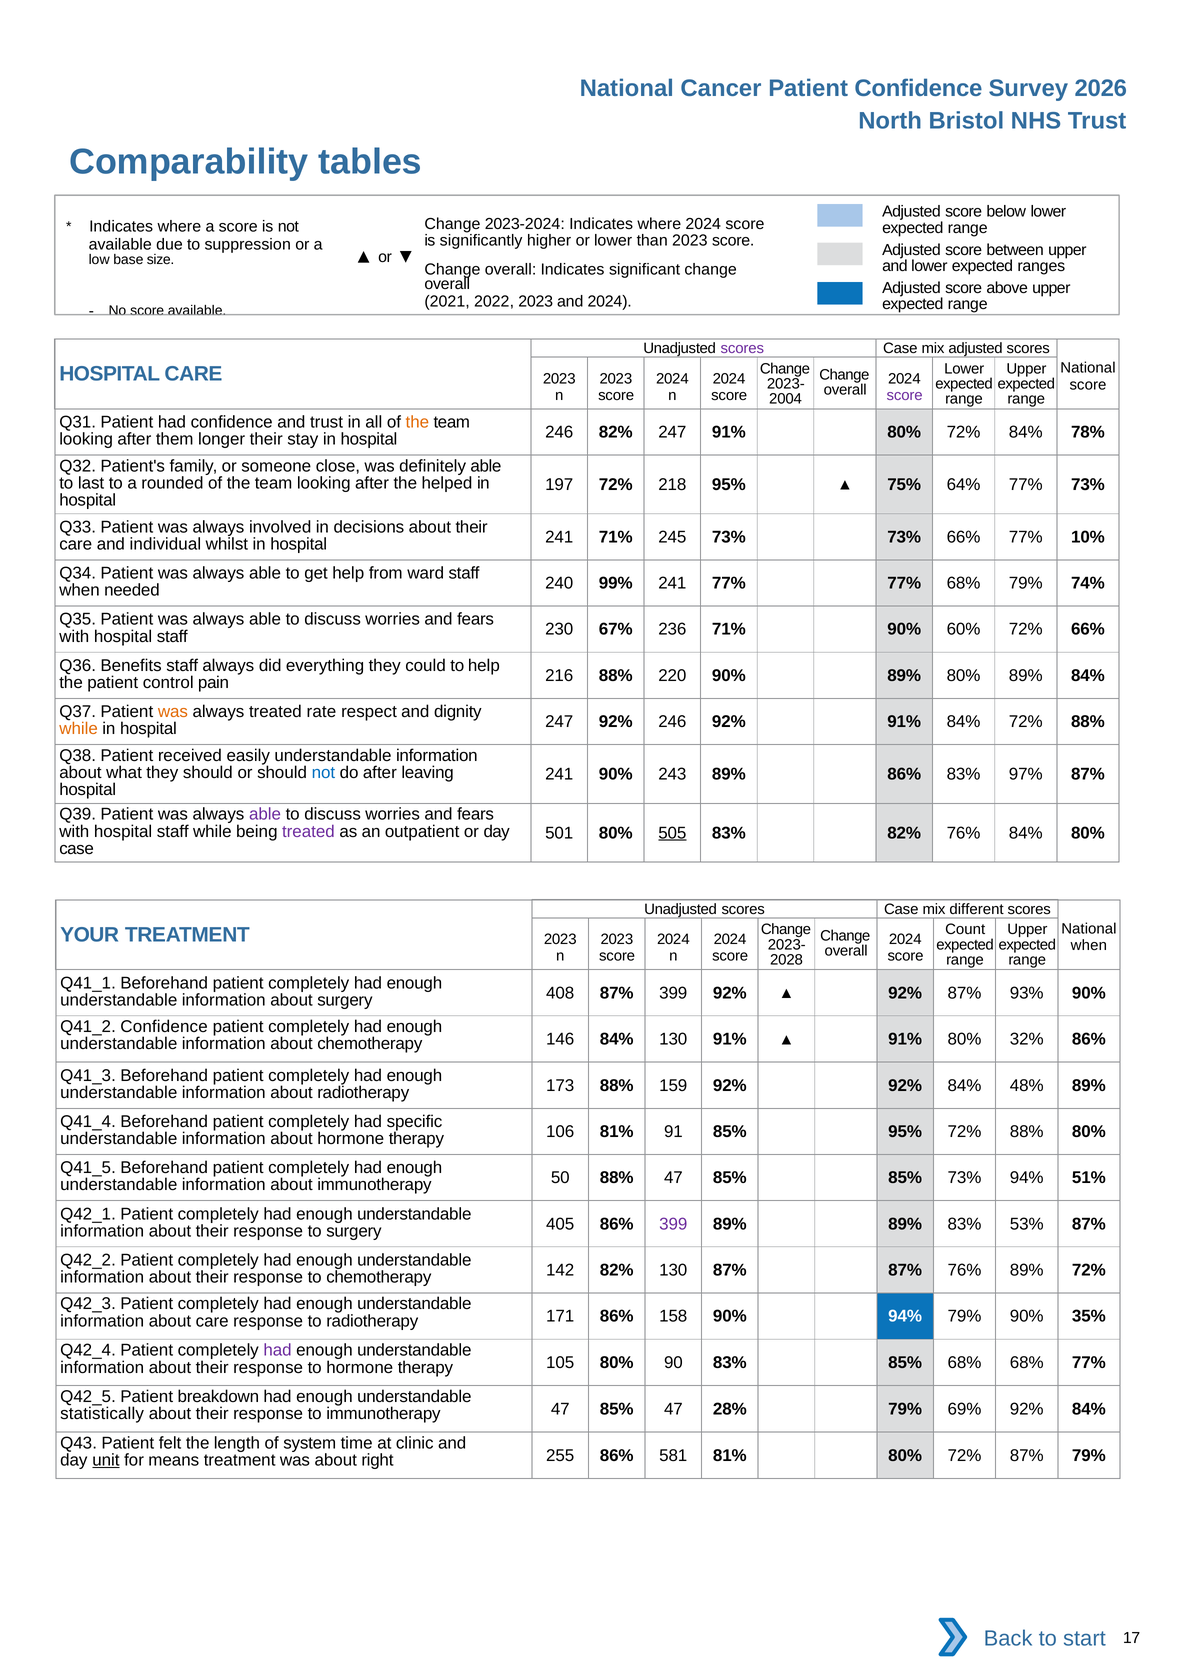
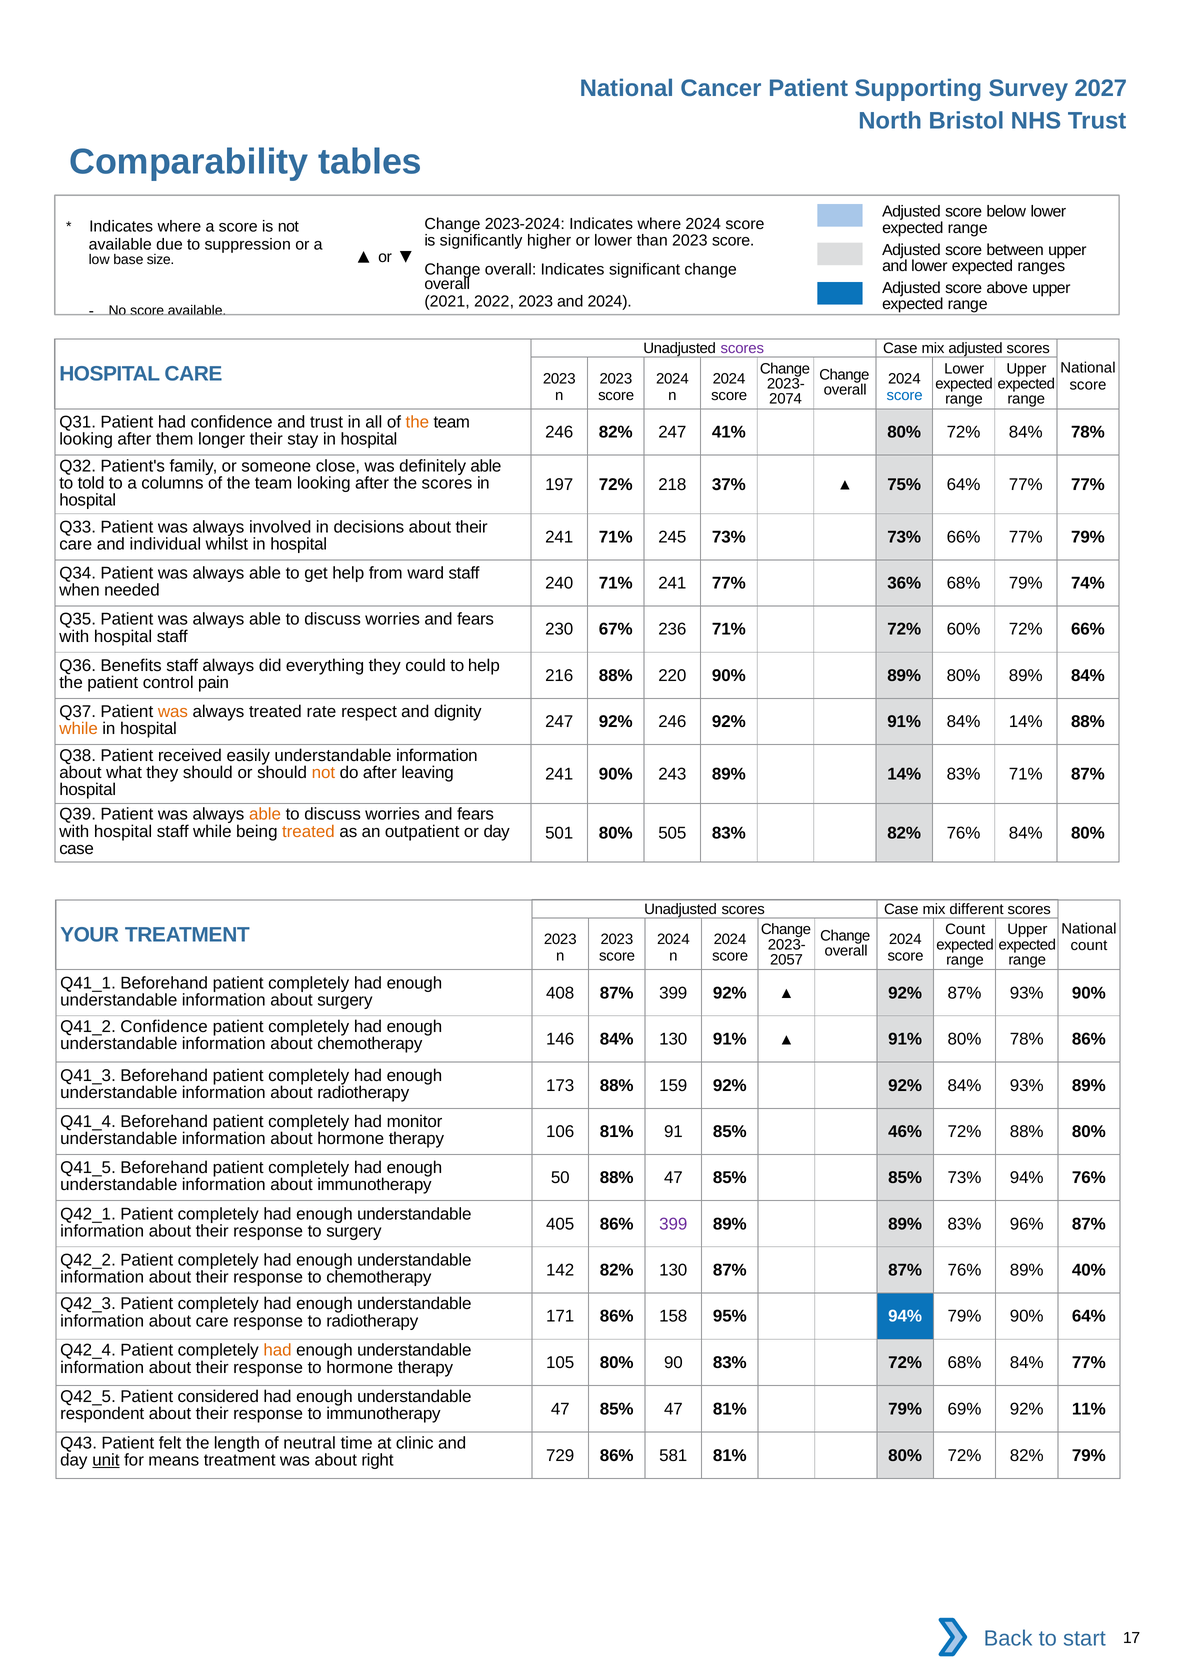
Patient Confidence: Confidence -> Supporting (918, 88)
2026: 2026 -> 2027 (1101, 88)
score colour: purple -> blue (905, 395)
2004: 2004 -> 2074 (786, 399)
247 91%: 91% -> 41% (729, 432)
last: last -> told (91, 483)
rounded: rounded -> columns (172, 483)
the helped: helped -> scores (447, 483)
218 95%: 95% -> 37% (729, 485)
77% 73%: 73% -> 77% (1088, 485)
77% 10%: 10% -> 79% (1088, 537)
240 99%: 99% -> 71% (616, 583)
77% 77%: 77% -> 36% (904, 583)
71% 90%: 90% -> 72% (904, 629)
84% 72%: 72% -> 14% (1026, 722)
not colour: blue -> orange (323, 773)
89% 86%: 86% -> 14% (904, 774)
83% 97%: 97% -> 71% (1026, 774)
able colour: purple -> orange (265, 814)
treated colour: purple -> orange (308, 831)
505 underline: present -> none (672, 833)
when: when -> count (1089, 945)
2028: 2028 -> 2057 (786, 960)
80% 32%: 32% -> 78% (1027, 1039)
84% 48%: 48% -> 93% (1027, 1085)
specific: specific -> monitor (415, 1121)
85% 95%: 95% -> 46% (905, 1131)
94% 51%: 51% -> 76% (1089, 1178)
53%: 53% -> 96% (1027, 1224)
89% 72%: 72% -> 40% (1089, 1270)
158 90%: 90% -> 95% (730, 1316)
90% 35%: 35% -> 64% (1089, 1316)
had colour: purple -> orange (277, 1350)
83% 85%: 85% -> 72% (905, 1363)
68% 68%: 68% -> 84% (1027, 1363)
breakdown: breakdown -> considered (218, 1396)
statistically: statistically -> respondent (102, 1414)
47 28%: 28% -> 81% (730, 1409)
69% 92% 84%: 84% -> 11% (1089, 1409)
system: system -> neutral (310, 1443)
255: 255 -> 729 (560, 1455)
72% 87%: 87% -> 82% (1027, 1455)
